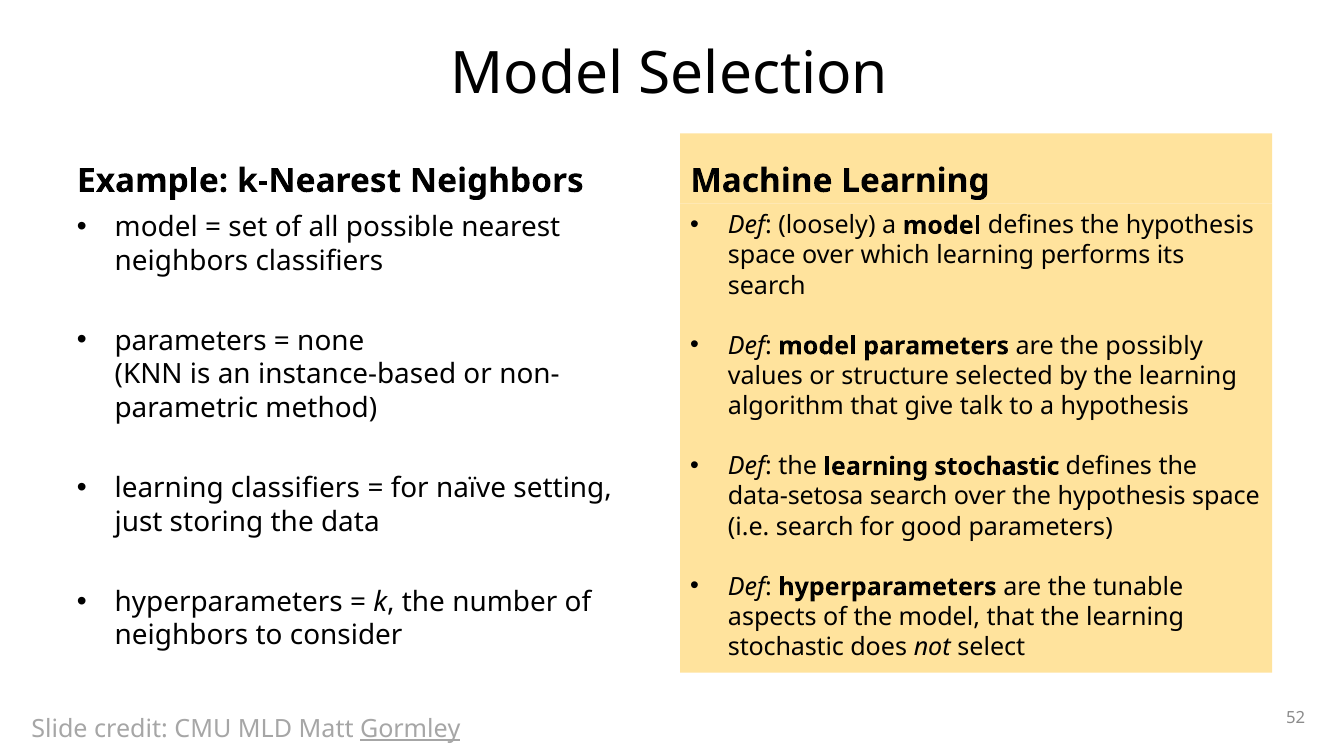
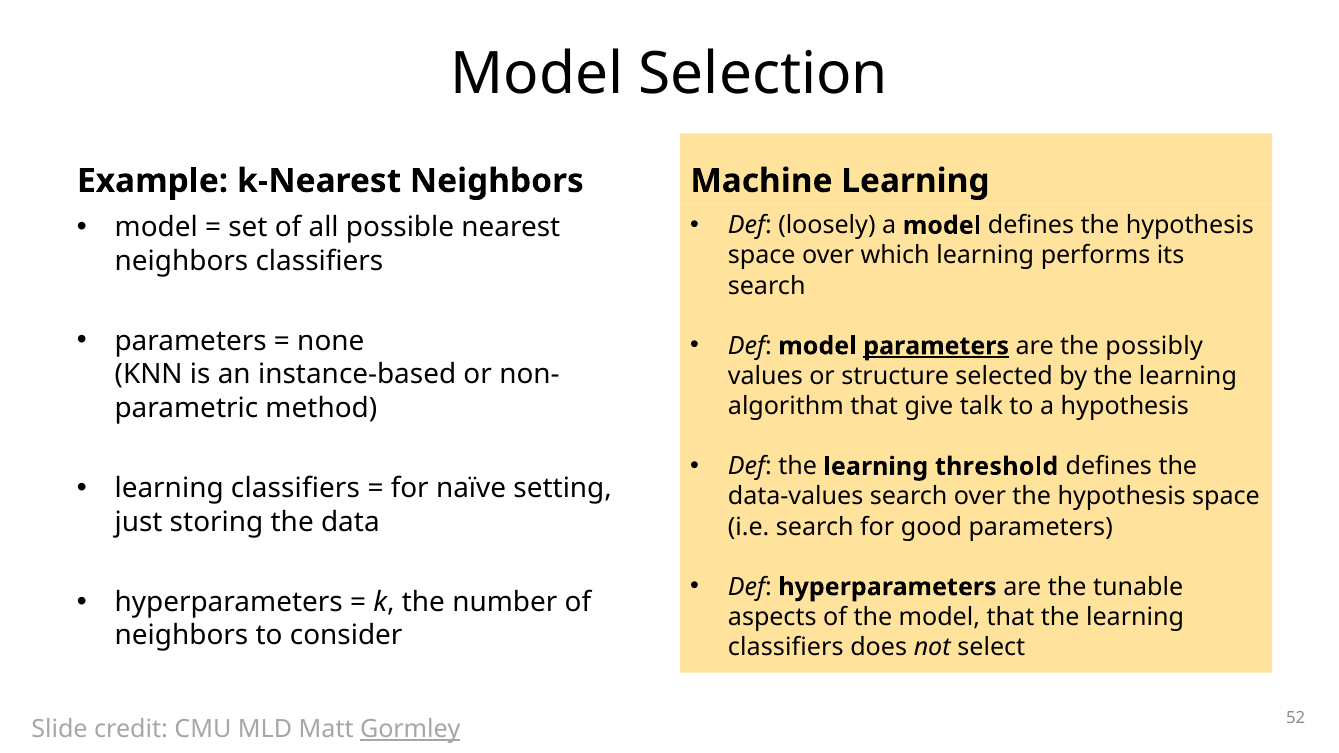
parameters underline: none -> present (936, 346)
Def the learning stochastic: stochastic -> threshold (997, 467)
data-setosa: data-setosa -> data-values (796, 497)
stochastic: stochastic -> classifiers (786, 647)
